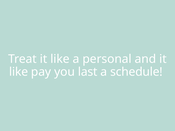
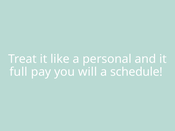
like: like -> full (18, 72)
last: last -> will (88, 72)
